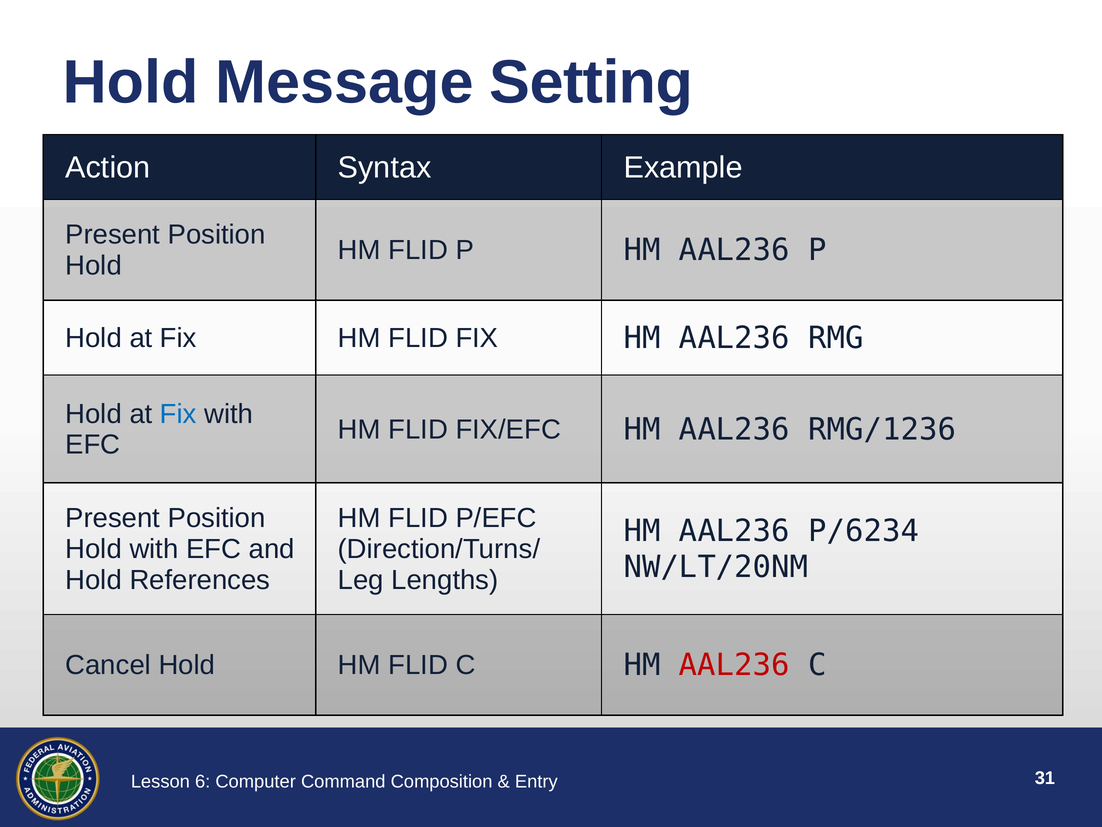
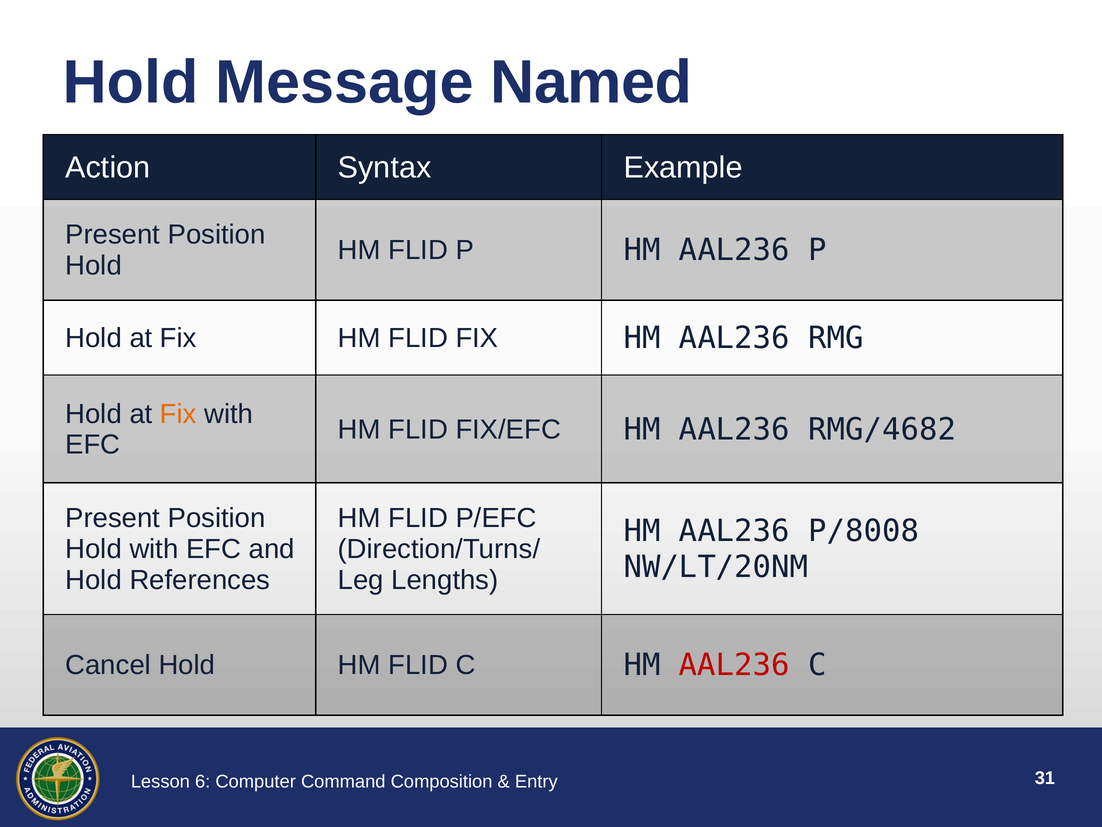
Setting: Setting -> Named (591, 82)
Fix colour: blue -> orange (178, 414)
RMG/1236: RMG/1236 -> RMG/4682 (882, 429)
P/6234: P/6234 -> P/8008 (864, 531)
